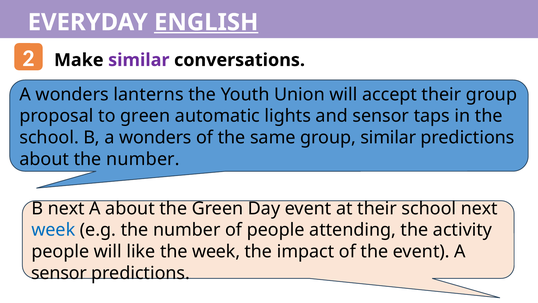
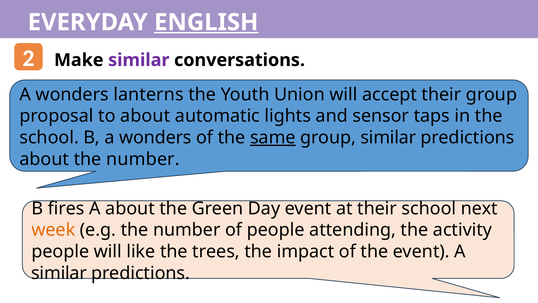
to green: green -> about (145, 116)
same underline: none -> present (273, 137)
B next: next -> fires (66, 208)
week colour: blue -> orange (53, 230)
the week: week -> trees (216, 251)
sensor: sensor -> similar (59, 273)
